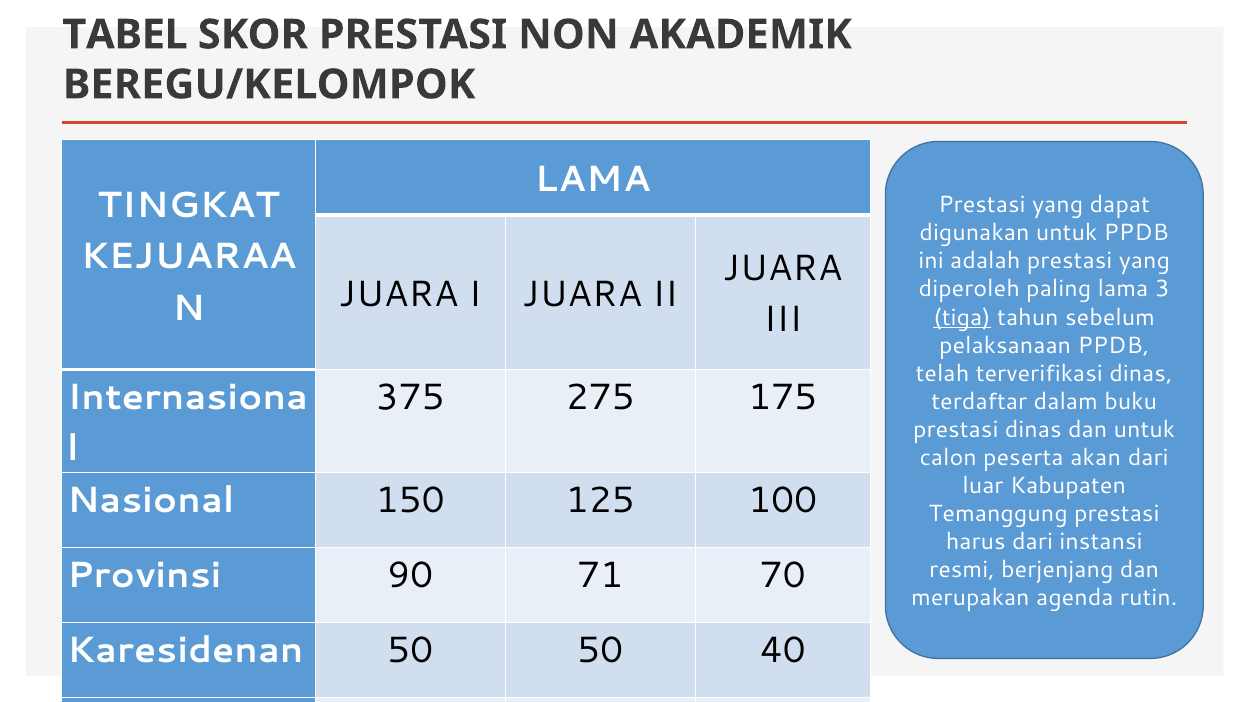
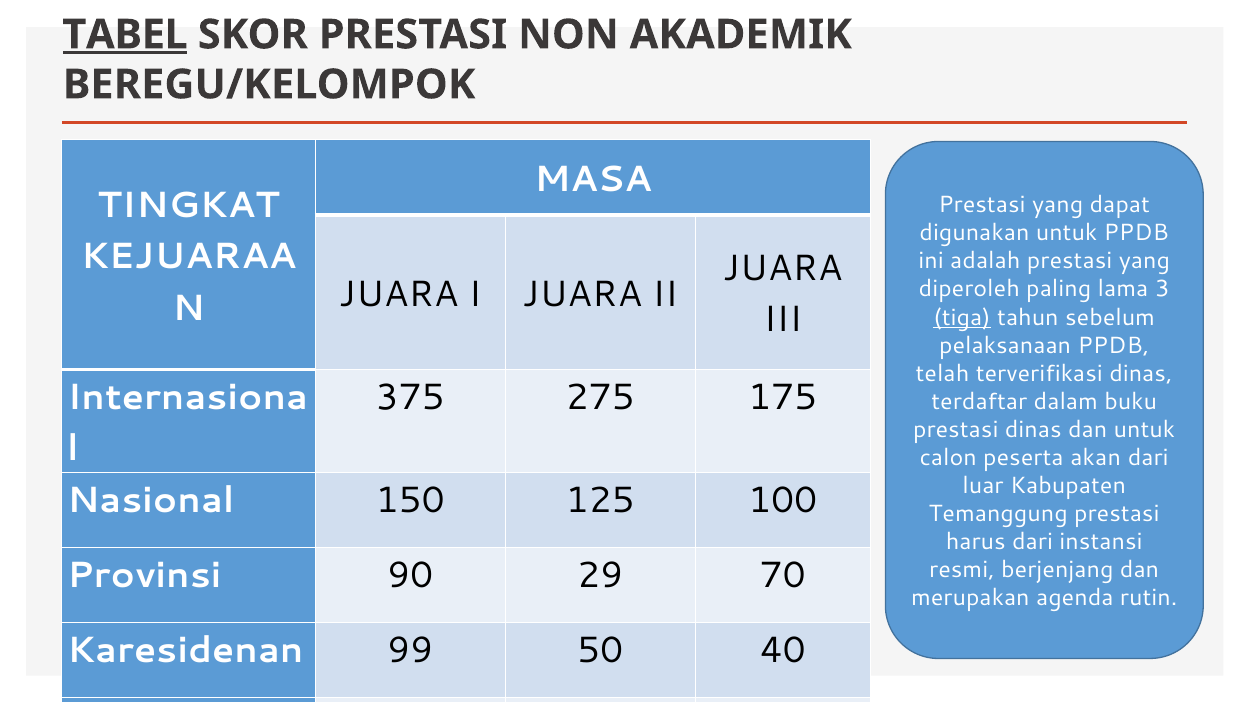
TABEL underline: none -> present (125, 35)
LAMA: LAMA -> MASA (593, 179)
71: 71 -> 29 (600, 576)
Karesidenan 50: 50 -> 99 (410, 651)
